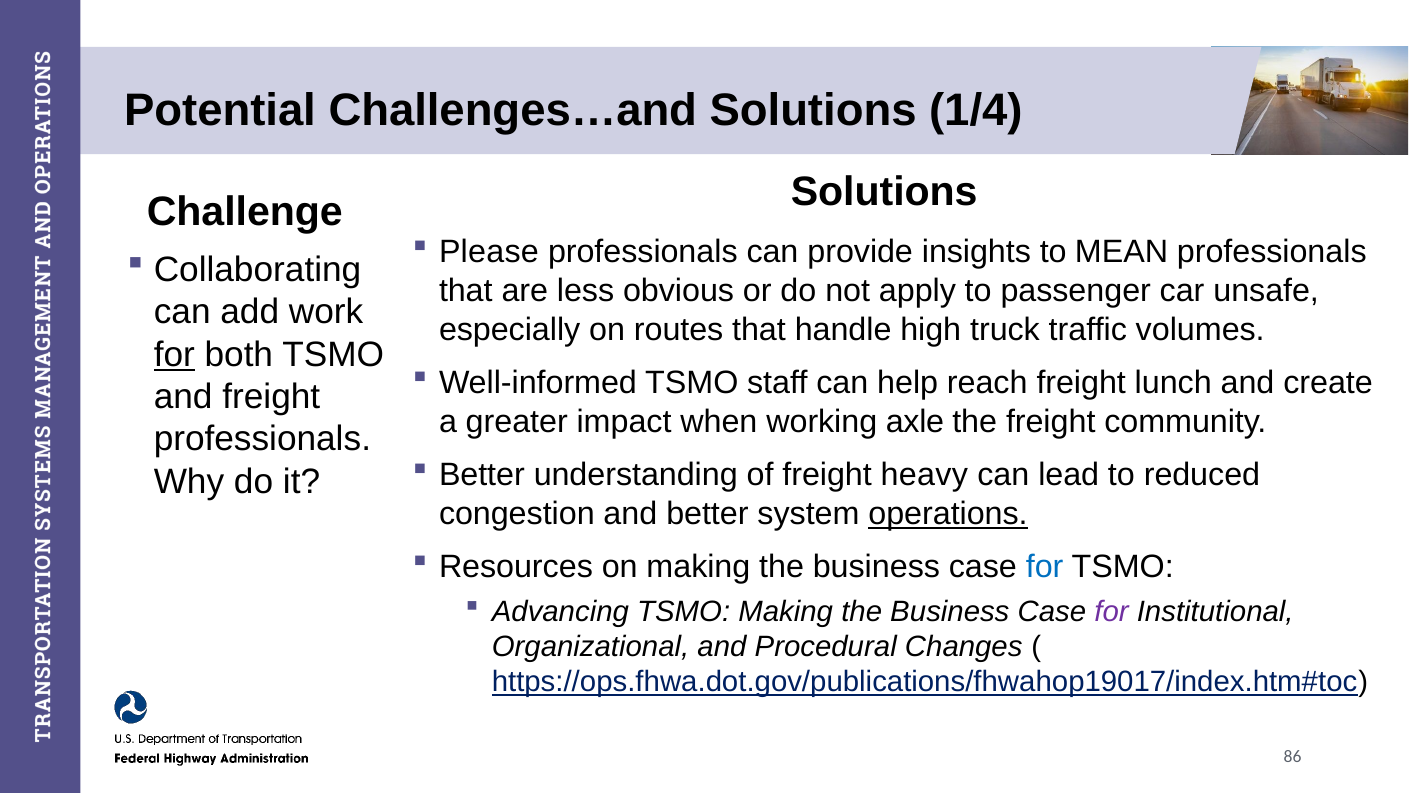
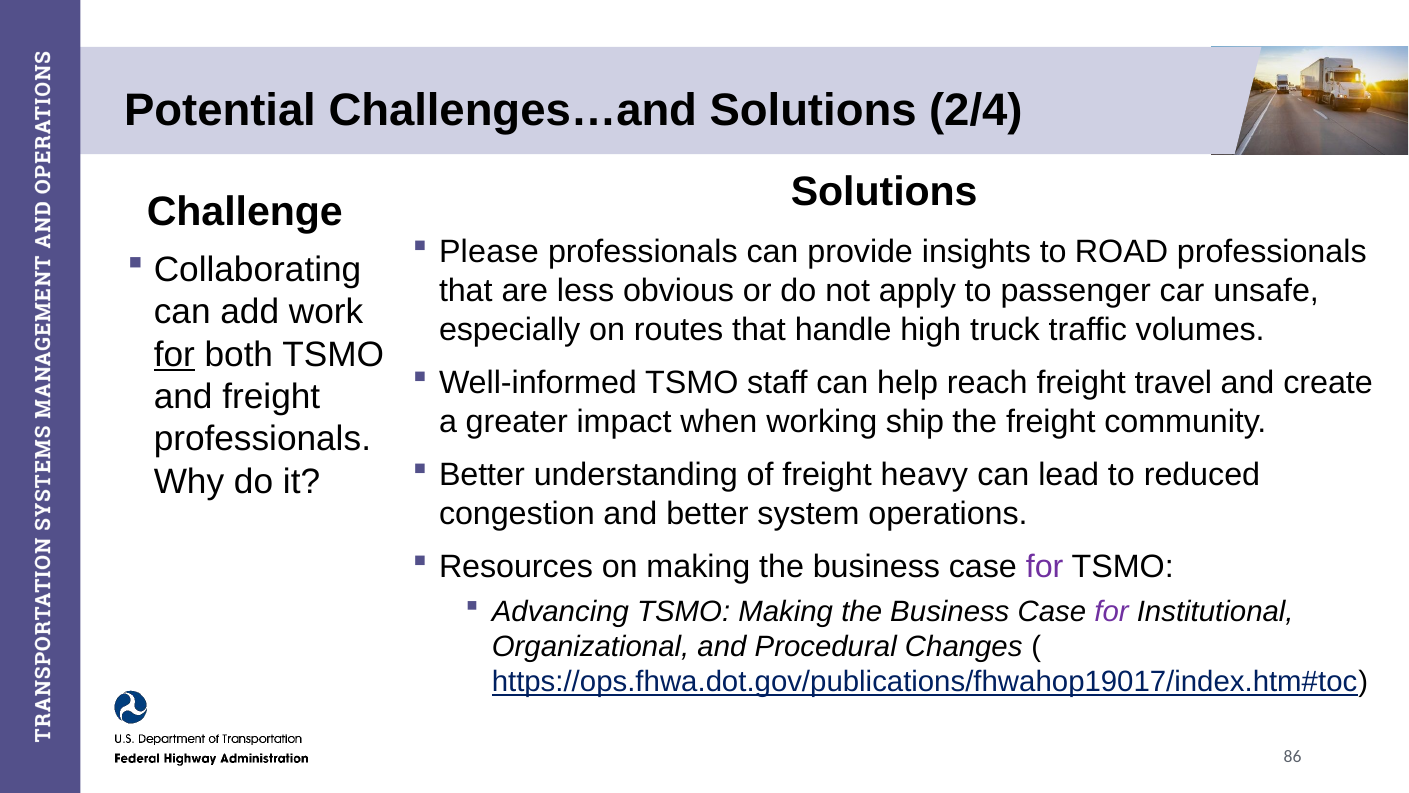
1/4: 1/4 -> 2/4 (976, 111)
MEAN: MEAN -> ROAD (1122, 252)
lunch: lunch -> travel (1173, 383)
axle: axle -> ship (915, 421)
operations underline: present -> none (948, 513)
for colour: blue -> purple (1045, 567)
